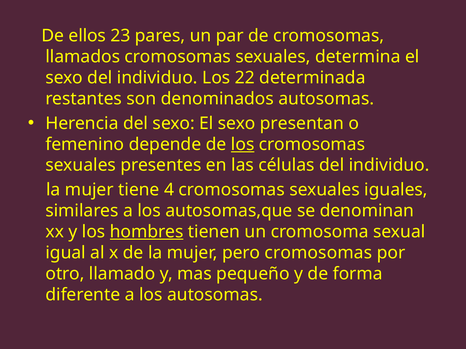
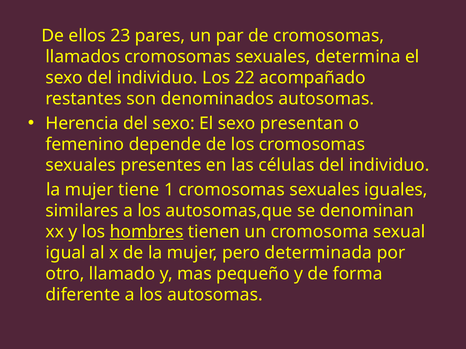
determinada: determinada -> acompañado (313, 78)
los underline: present -> none (243, 144)
4: 4 -> 1 (169, 190)
pero cromosomas: cromosomas -> determinada (318, 253)
